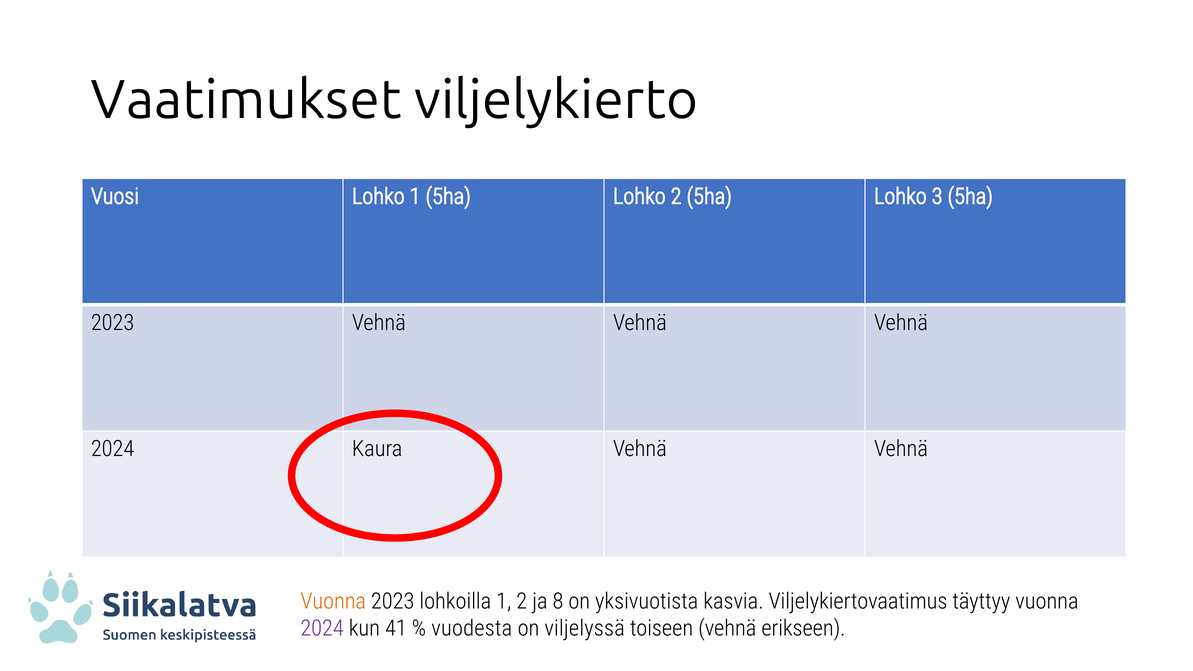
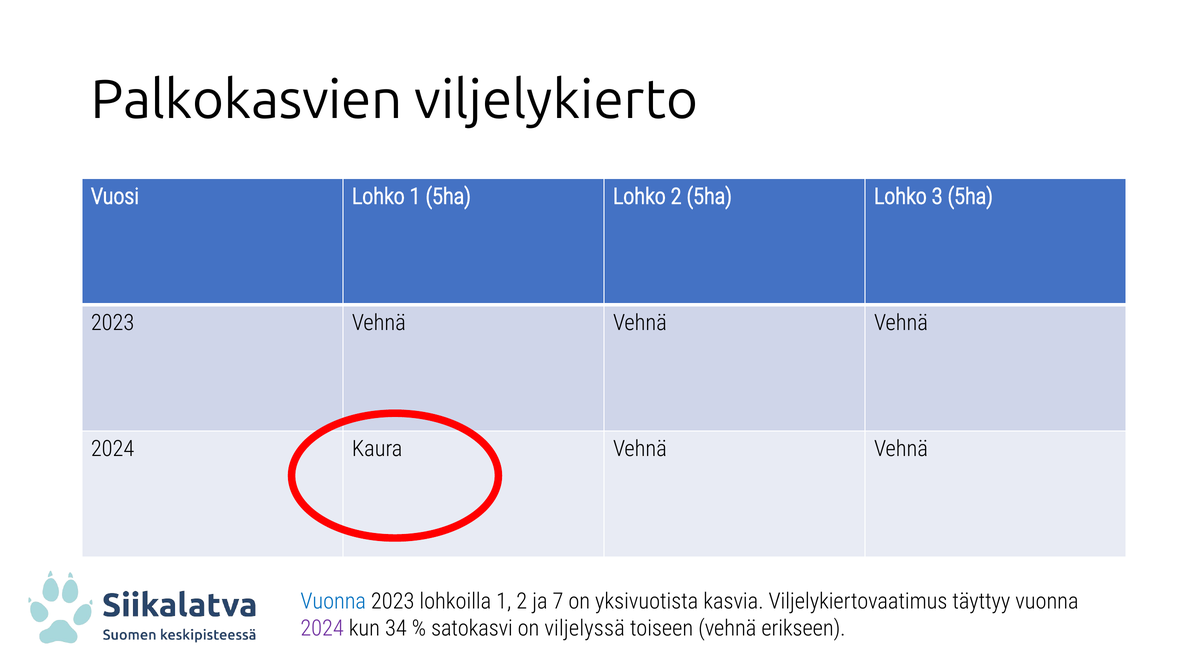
Vaatimukset: Vaatimukset -> Palkokasvien (247, 100)
Vuonna colour: orange -> blue (333, 601)
8: 8 -> 7 (558, 601)
41: 41 -> 34 (396, 628)
vuodesta: vuodesta -> satokasvi (472, 628)
